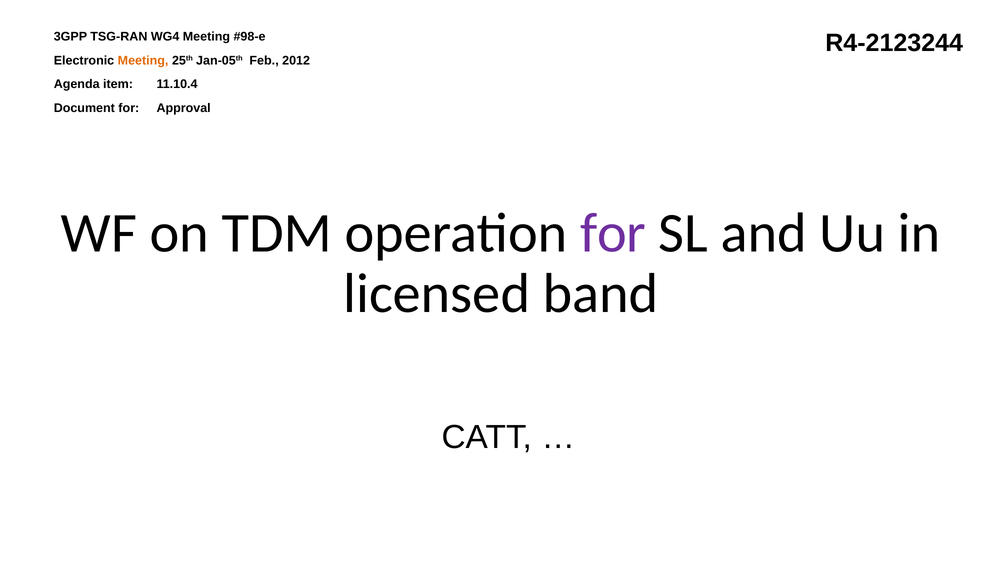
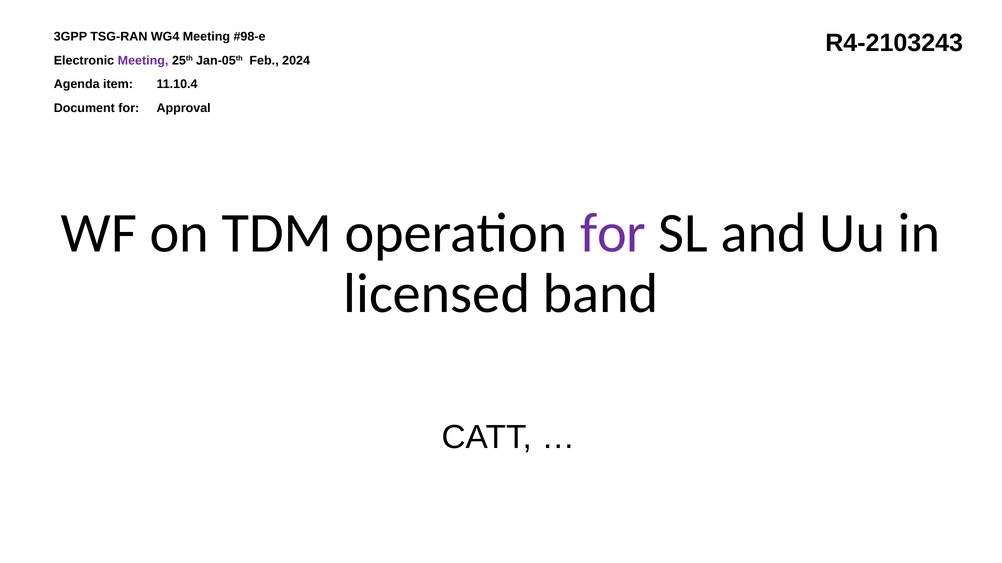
R4-2123244: R4-2123244 -> R4-2103243 (894, 43)
Meeting colour: orange -> purple (143, 60)
2012: 2012 -> 2024 (296, 60)
